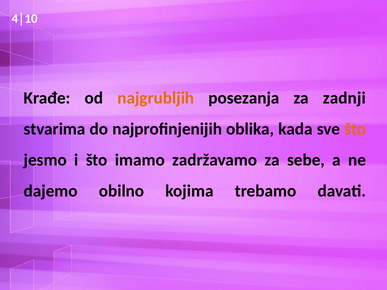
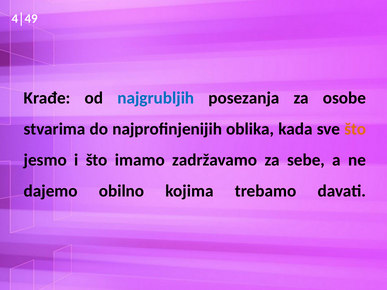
4│10: 4│10 -> 4│49 (25, 19)
najgrubljih colour: orange -> blue (156, 98)
zadnji: zadnji -> osobe (344, 98)
